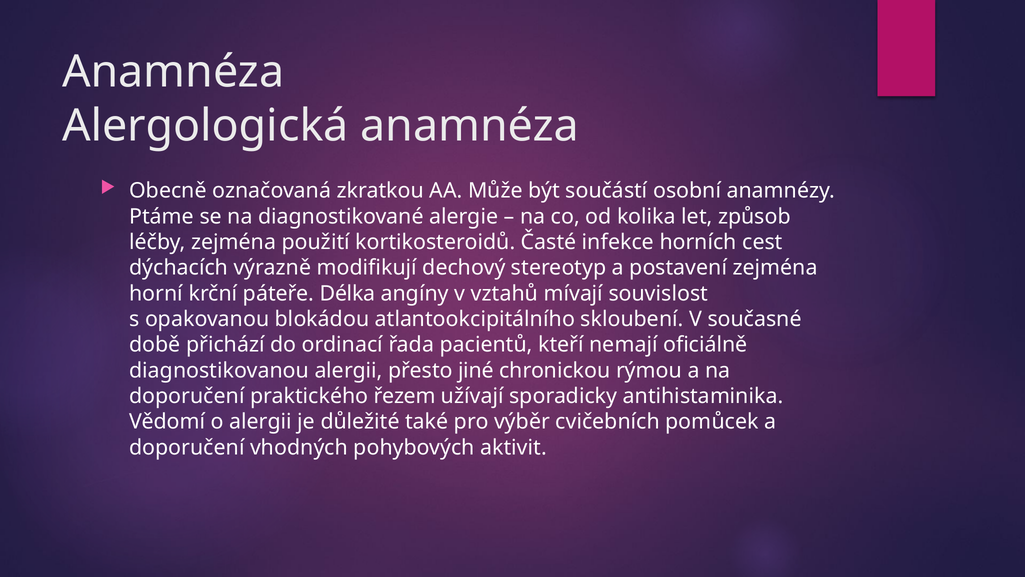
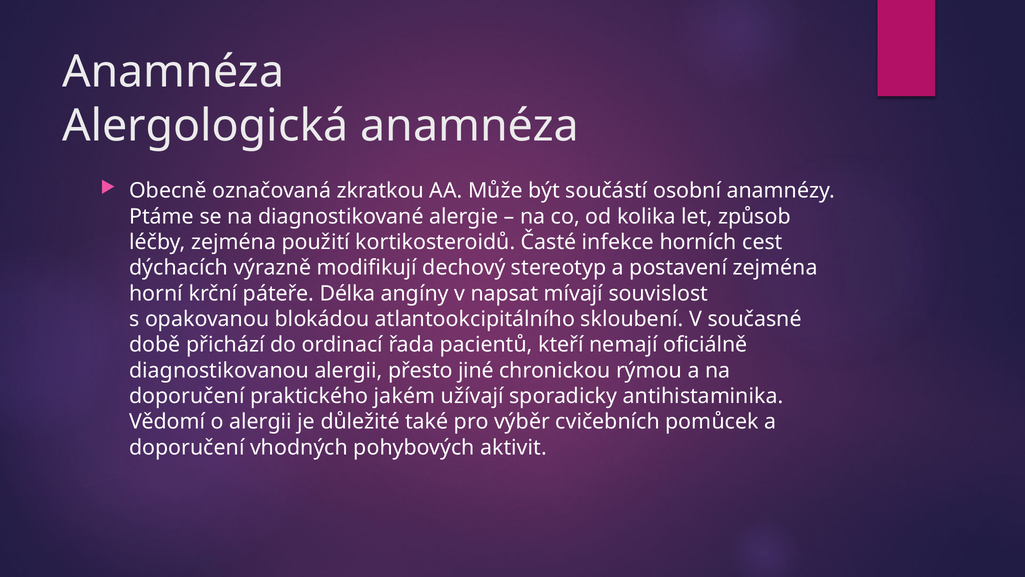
vztahů: vztahů -> napsat (505, 293)
řezem: řezem -> jakém (405, 396)
